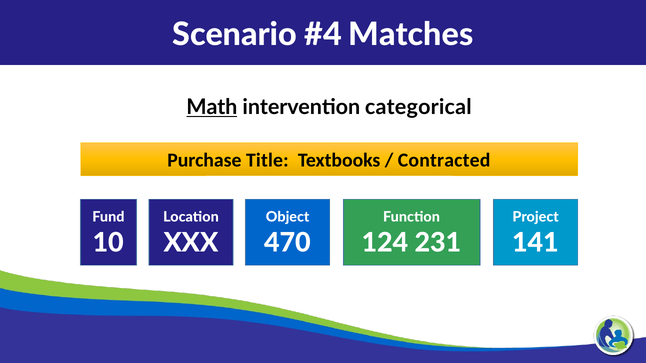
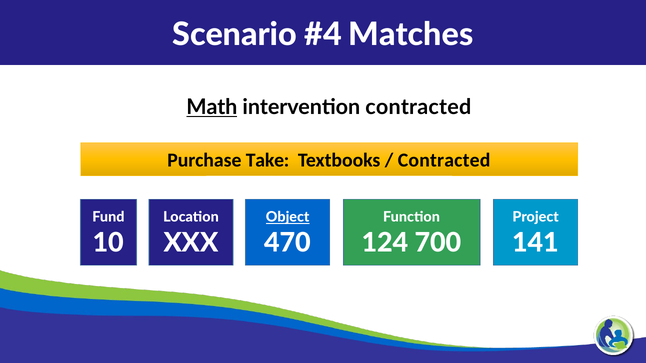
intervention categorical: categorical -> contracted (418, 107)
Title: Title -> Take (268, 161)
Object underline: none -> present (288, 217)
231: 231 -> 700 (438, 243)
